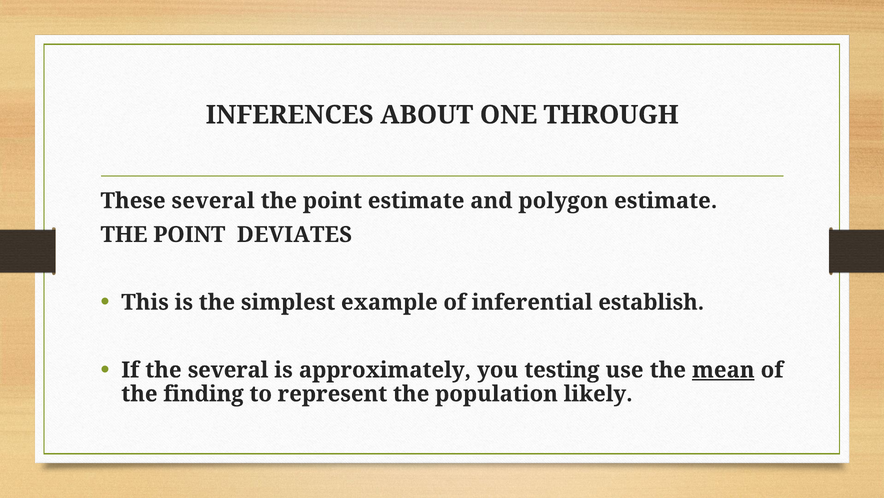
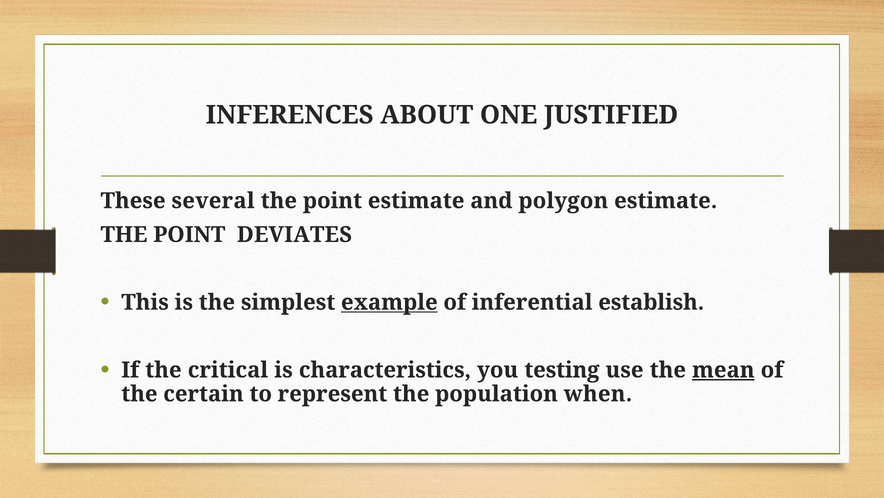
THROUGH: THROUGH -> JUSTIFIED (611, 115)
example underline: none -> present (389, 302)
the several: several -> critical (228, 370)
approximately: approximately -> characteristics (385, 370)
finding: finding -> certain (203, 393)
likely: likely -> when (598, 393)
